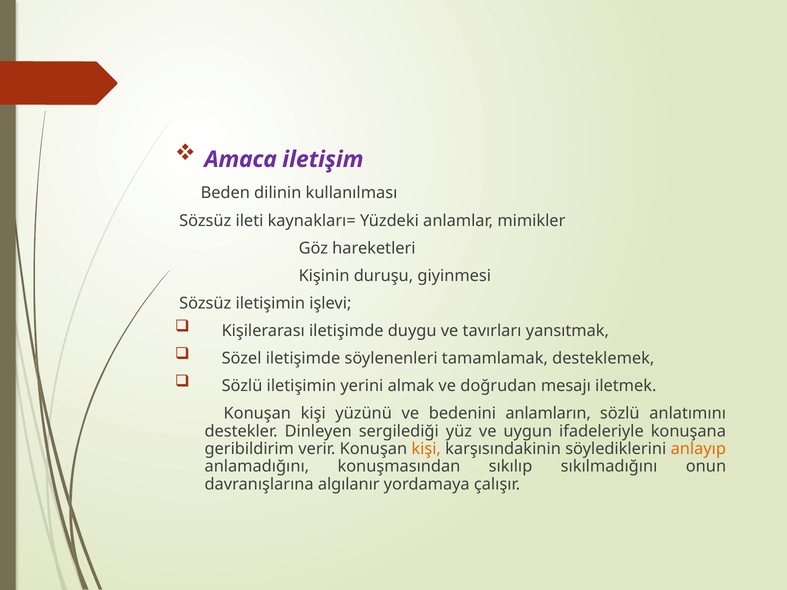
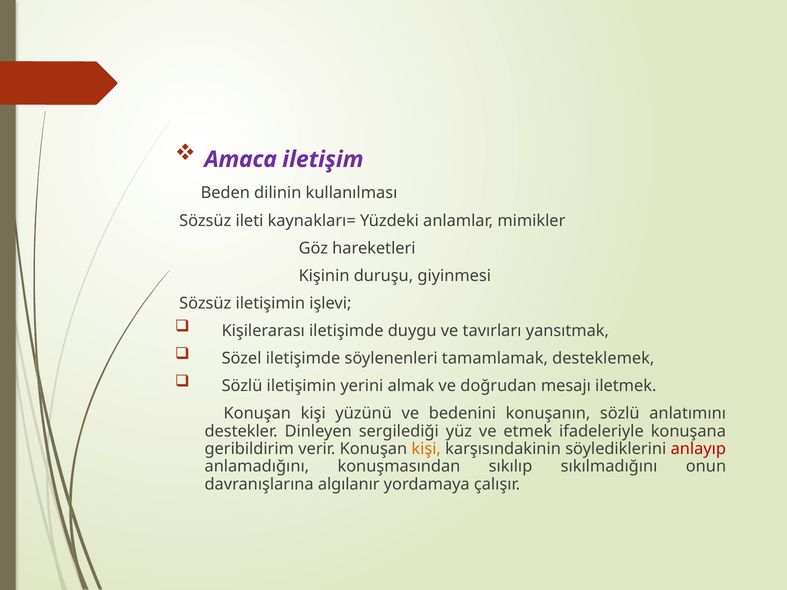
anlamların: anlamların -> konuşanın (548, 414)
uygun: uygun -> etmek (528, 431)
anlayıp colour: orange -> red (698, 449)
